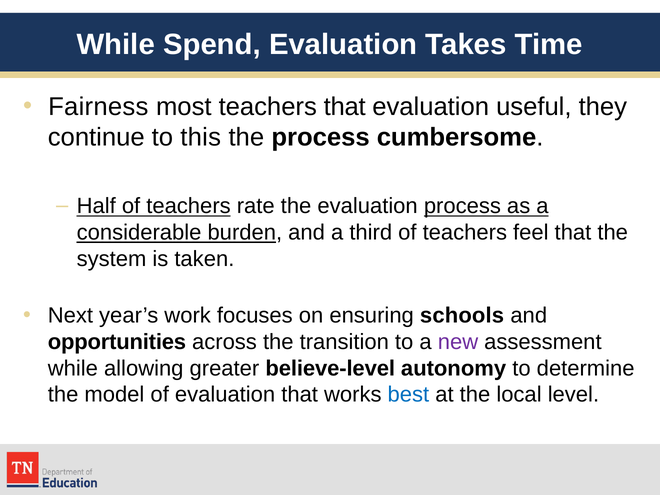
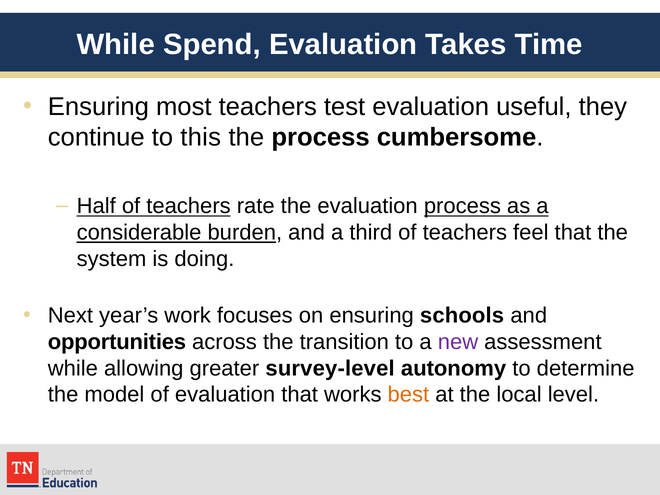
Fairness: Fairness -> Ensuring (98, 107)
teachers that: that -> test (345, 107)
taken: taken -> doing (204, 259)
believe-level: believe-level -> survey-level (330, 368)
best colour: blue -> orange (408, 395)
